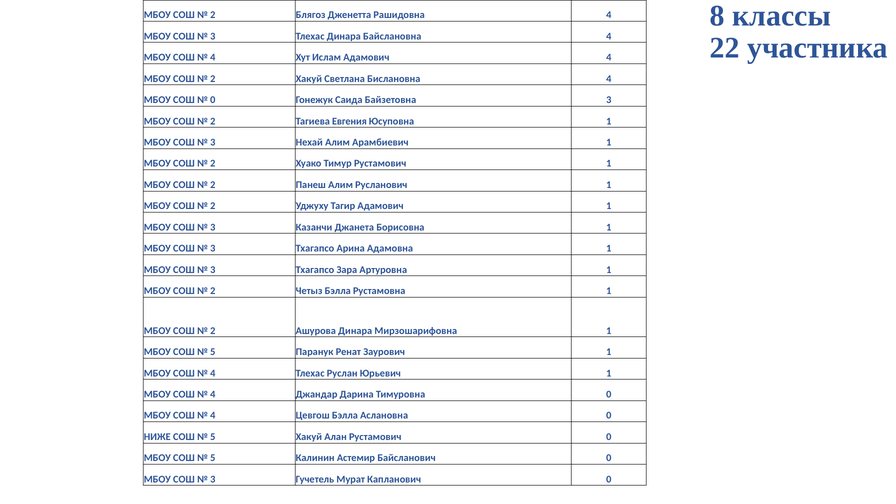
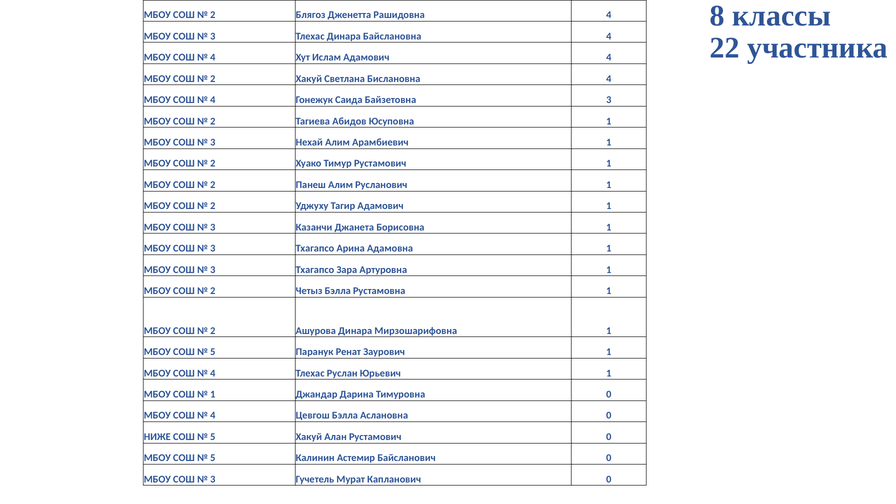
0: 0 -> 4 (213, 100)
Евгения: Евгения -> Абидов (349, 121)
4: 4 -> 1 (213, 394)
